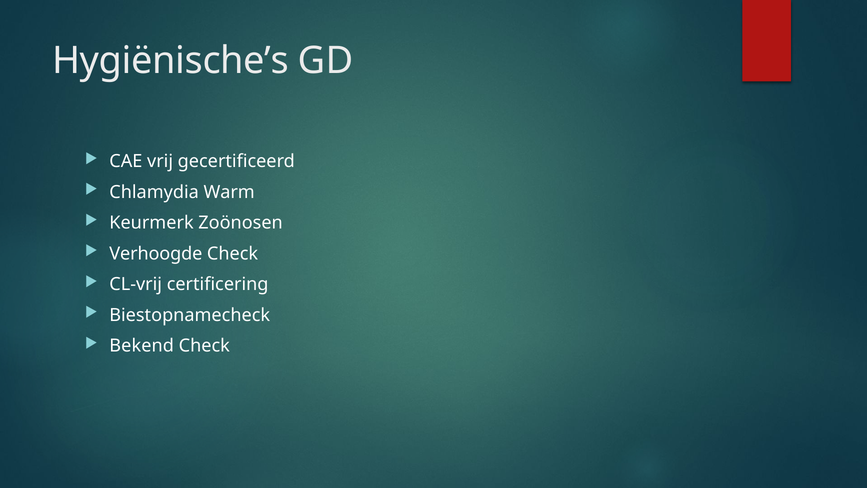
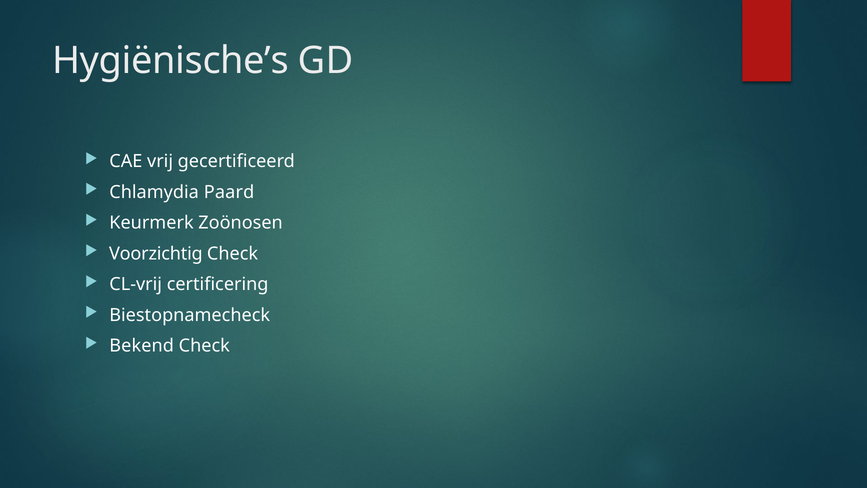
Warm: Warm -> Paard (229, 192)
Verhoogde: Verhoogde -> Voorzichtig (156, 254)
